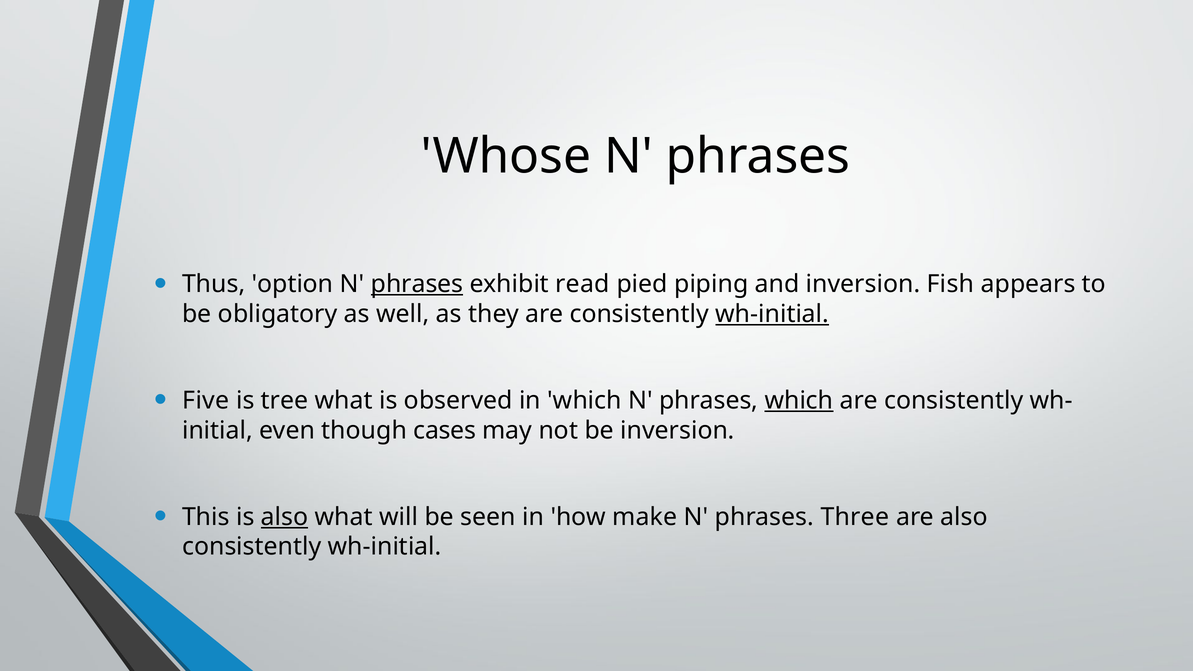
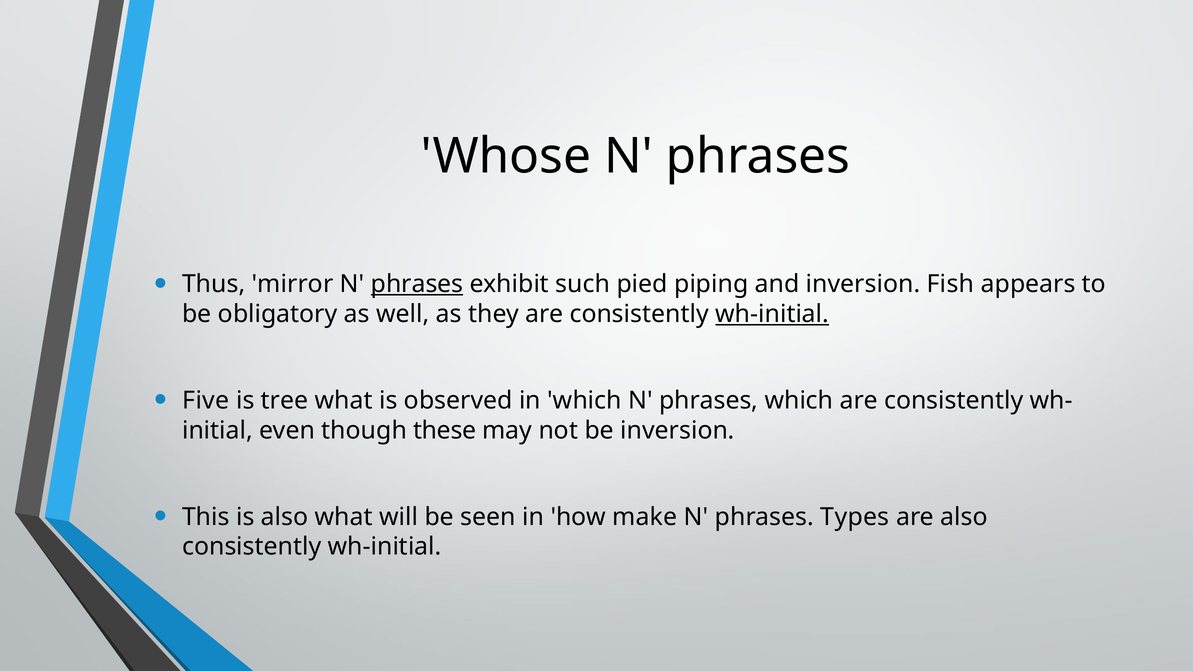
option: option -> mirror (293, 284)
read: read -> such (583, 284)
which underline: present -> none (799, 401)
cases: cases -> these (445, 430)
also underline: present -> none (285, 517)
Three: Three -> Types (855, 517)
